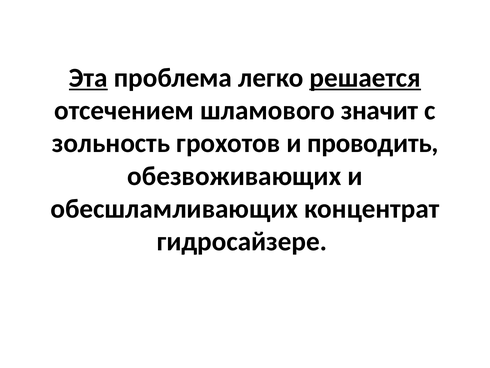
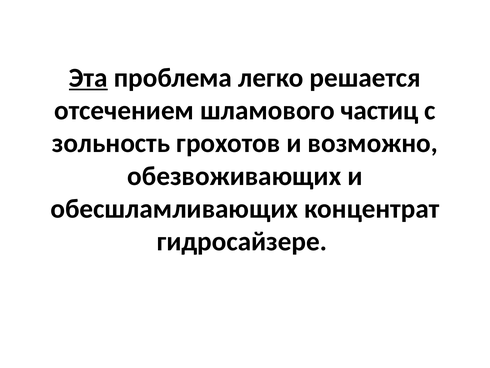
решается underline: present -> none (365, 78)
значит: значит -> частиц (380, 110)
проводить: проводить -> возможно (373, 143)
